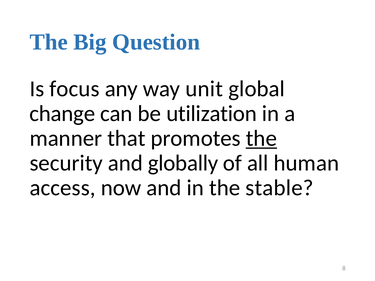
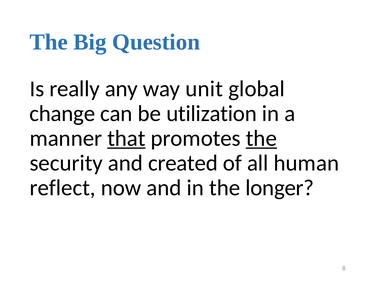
focus: focus -> really (75, 89)
that underline: none -> present (126, 138)
globally: globally -> created (183, 163)
access: access -> reflect (63, 188)
stable: stable -> longer (280, 188)
